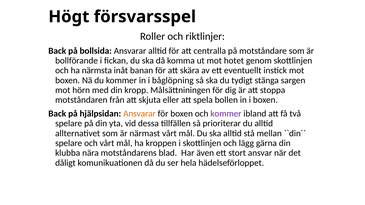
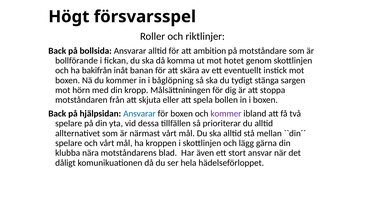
centralla: centralla -> ambition (210, 51)
närmsta: närmsta -> bakifrån (97, 71)
Ansvarar colour: orange -> blue (140, 114)
